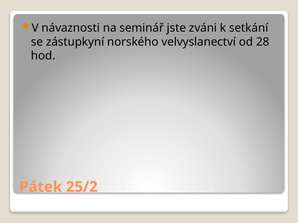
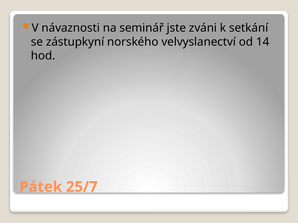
28: 28 -> 14 (263, 42)
25/2: 25/2 -> 25/7 (82, 187)
